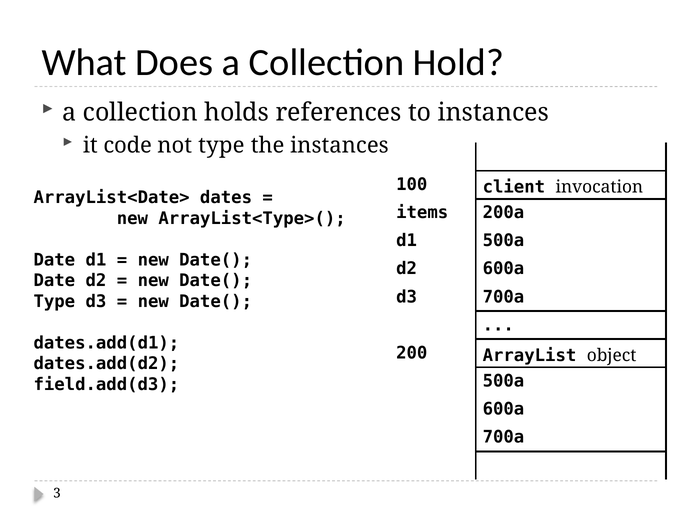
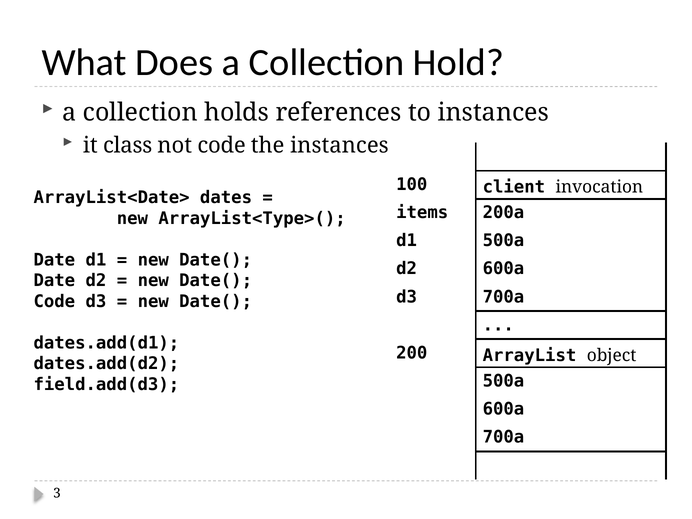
code: code -> class (128, 145)
not type: type -> code (222, 145)
Type: Type -> Code (54, 301)
